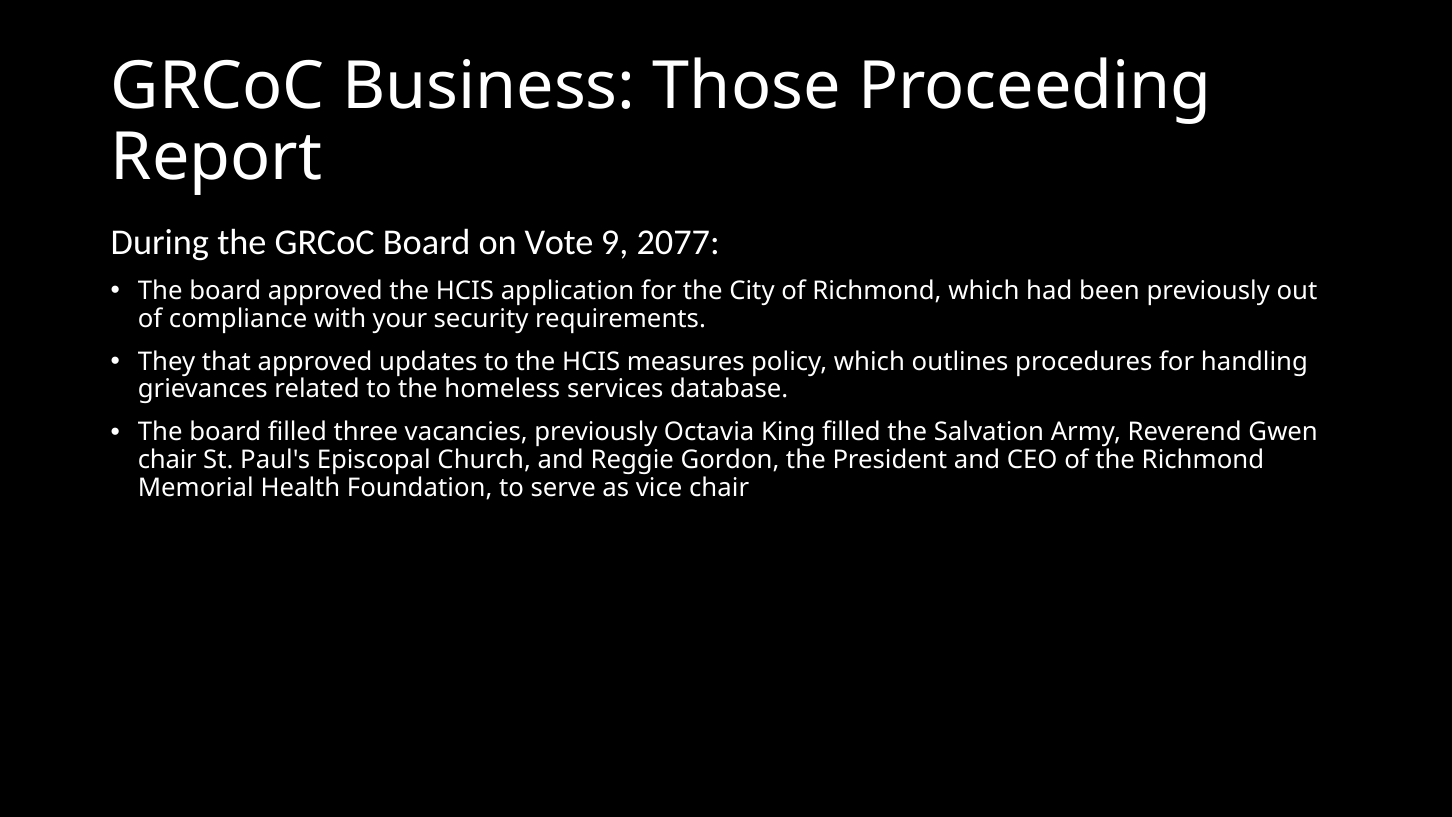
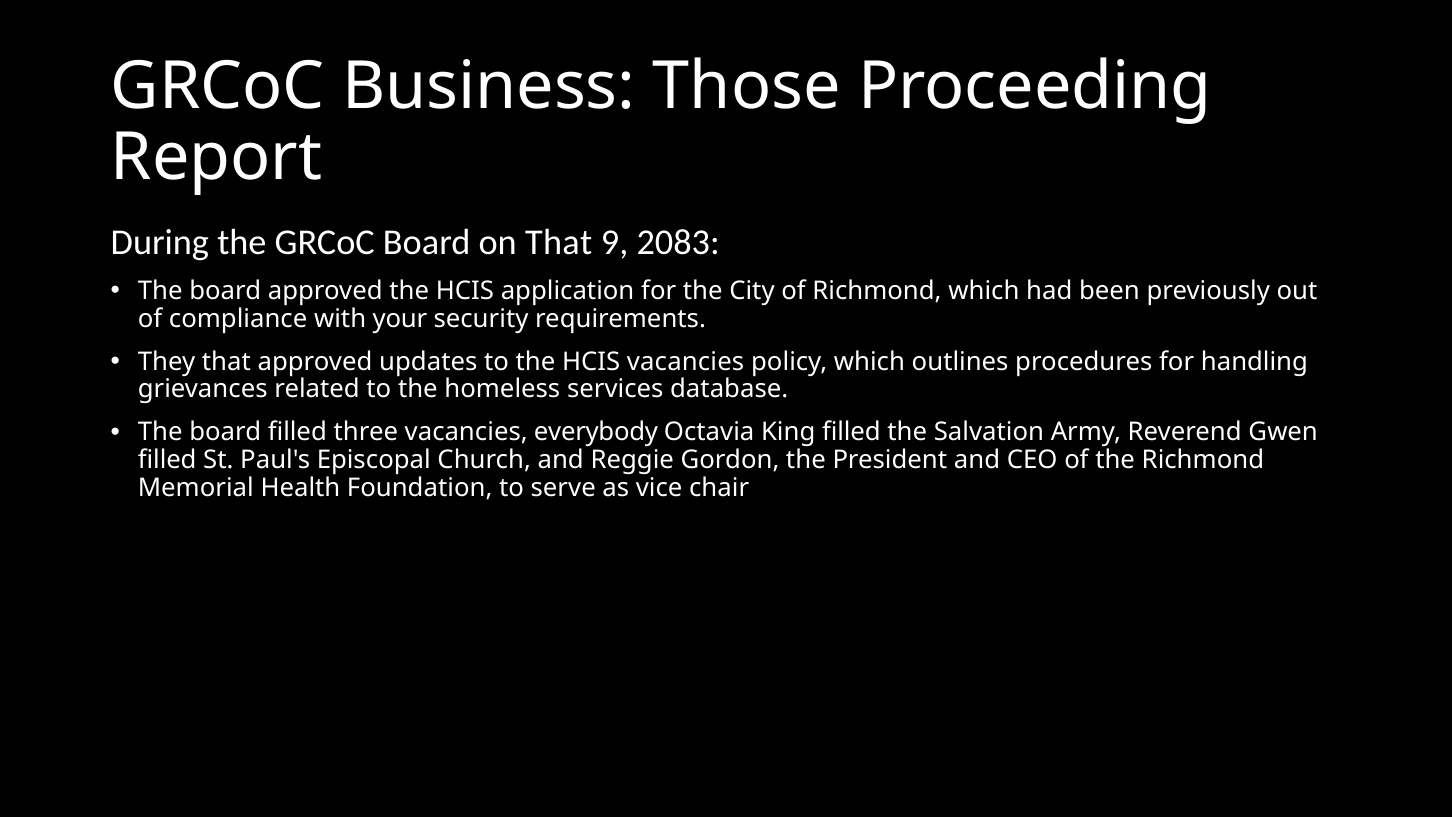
on Vote: Vote -> That (559, 242)
2077: 2077 -> 2083 (678, 242)
HCIS measures: measures -> vacancies (686, 362)
vacancies previously: previously -> everybody (596, 432)
chair: chair -> filled (167, 460)
